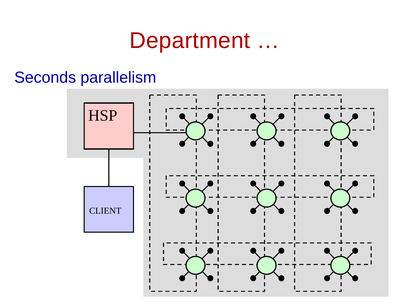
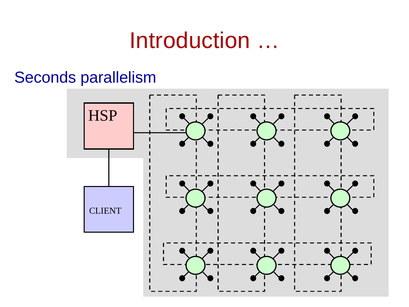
Department: Department -> Introduction (190, 41)
